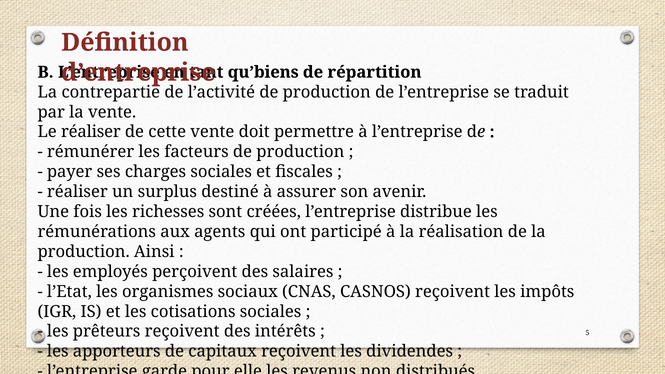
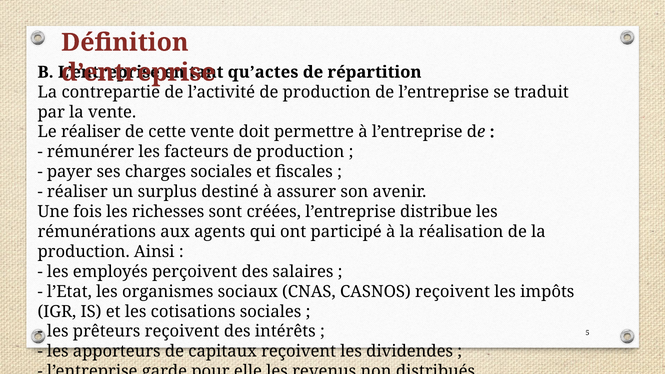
qu’biens: qu’biens -> qu’actes (263, 72)
